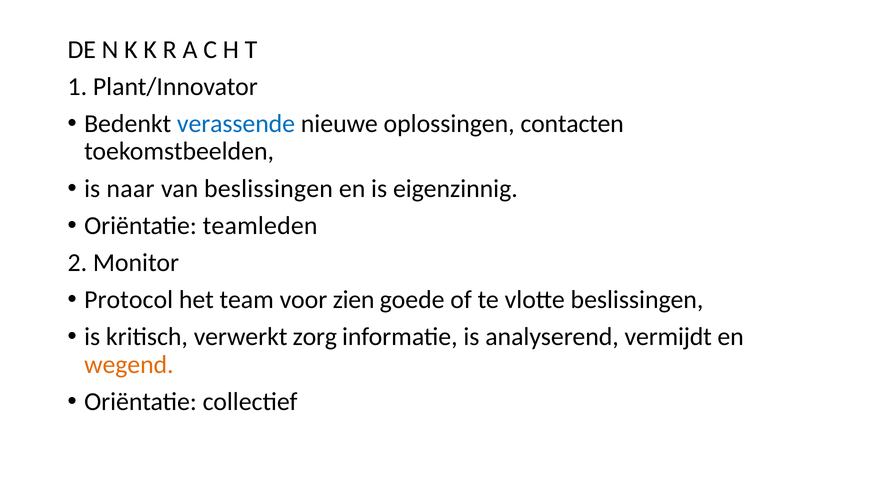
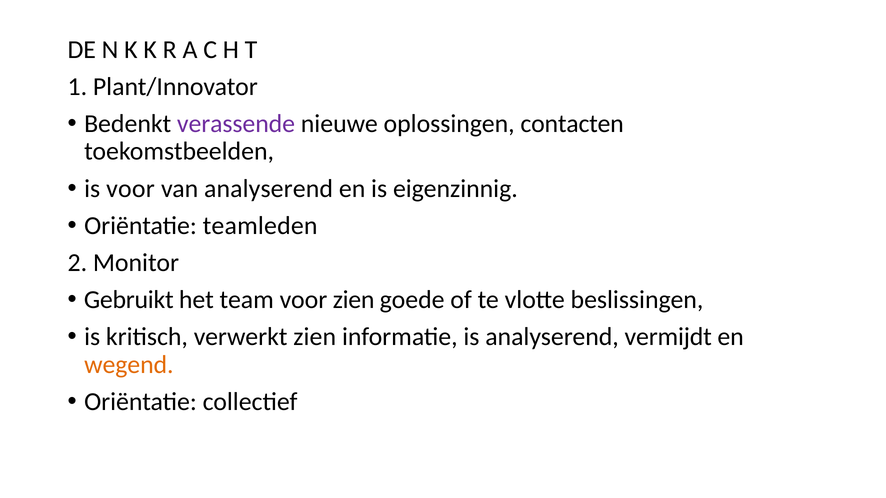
verassende colour: blue -> purple (236, 124)
is naar: naar -> voor (131, 189)
van beslissingen: beslissingen -> analyserend (269, 189)
Protocol: Protocol -> Gebruikt (129, 300)
verwerkt zorg: zorg -> zien (315, 337)
